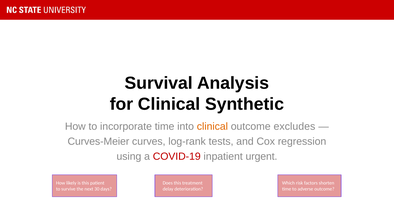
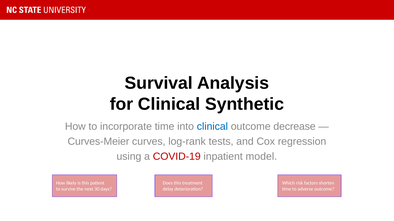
clinical colour: orange -> blue (212, 127)
excludes: excludes -> decrease (295, 127)
urgent: urgent -> model (261, 157)
